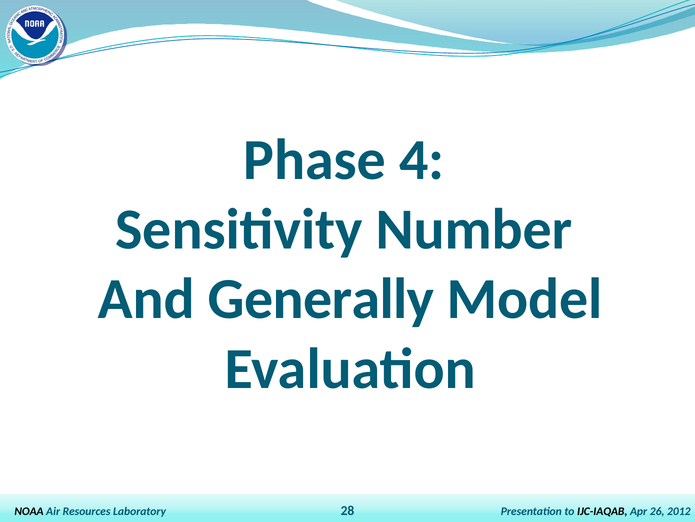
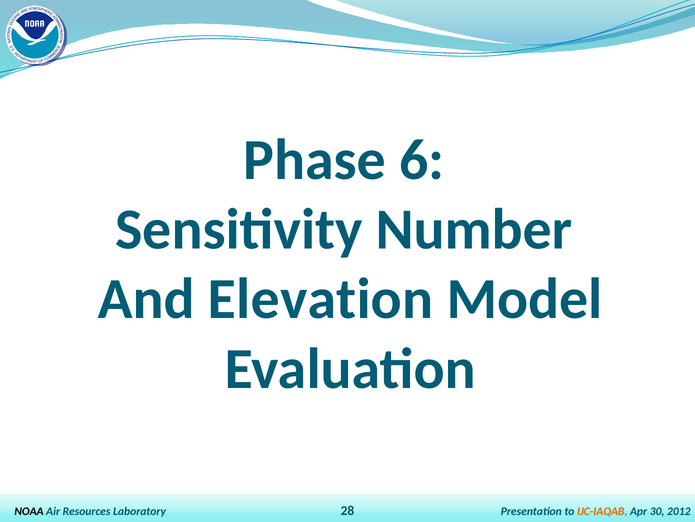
4: 4 -> 6 (422, 160)
Generally: Generally -> Elevation (321, 299)
IJC-IAQAB colour: black -> orange (602, 511)
26: 26 -> 30 (657, 511)
